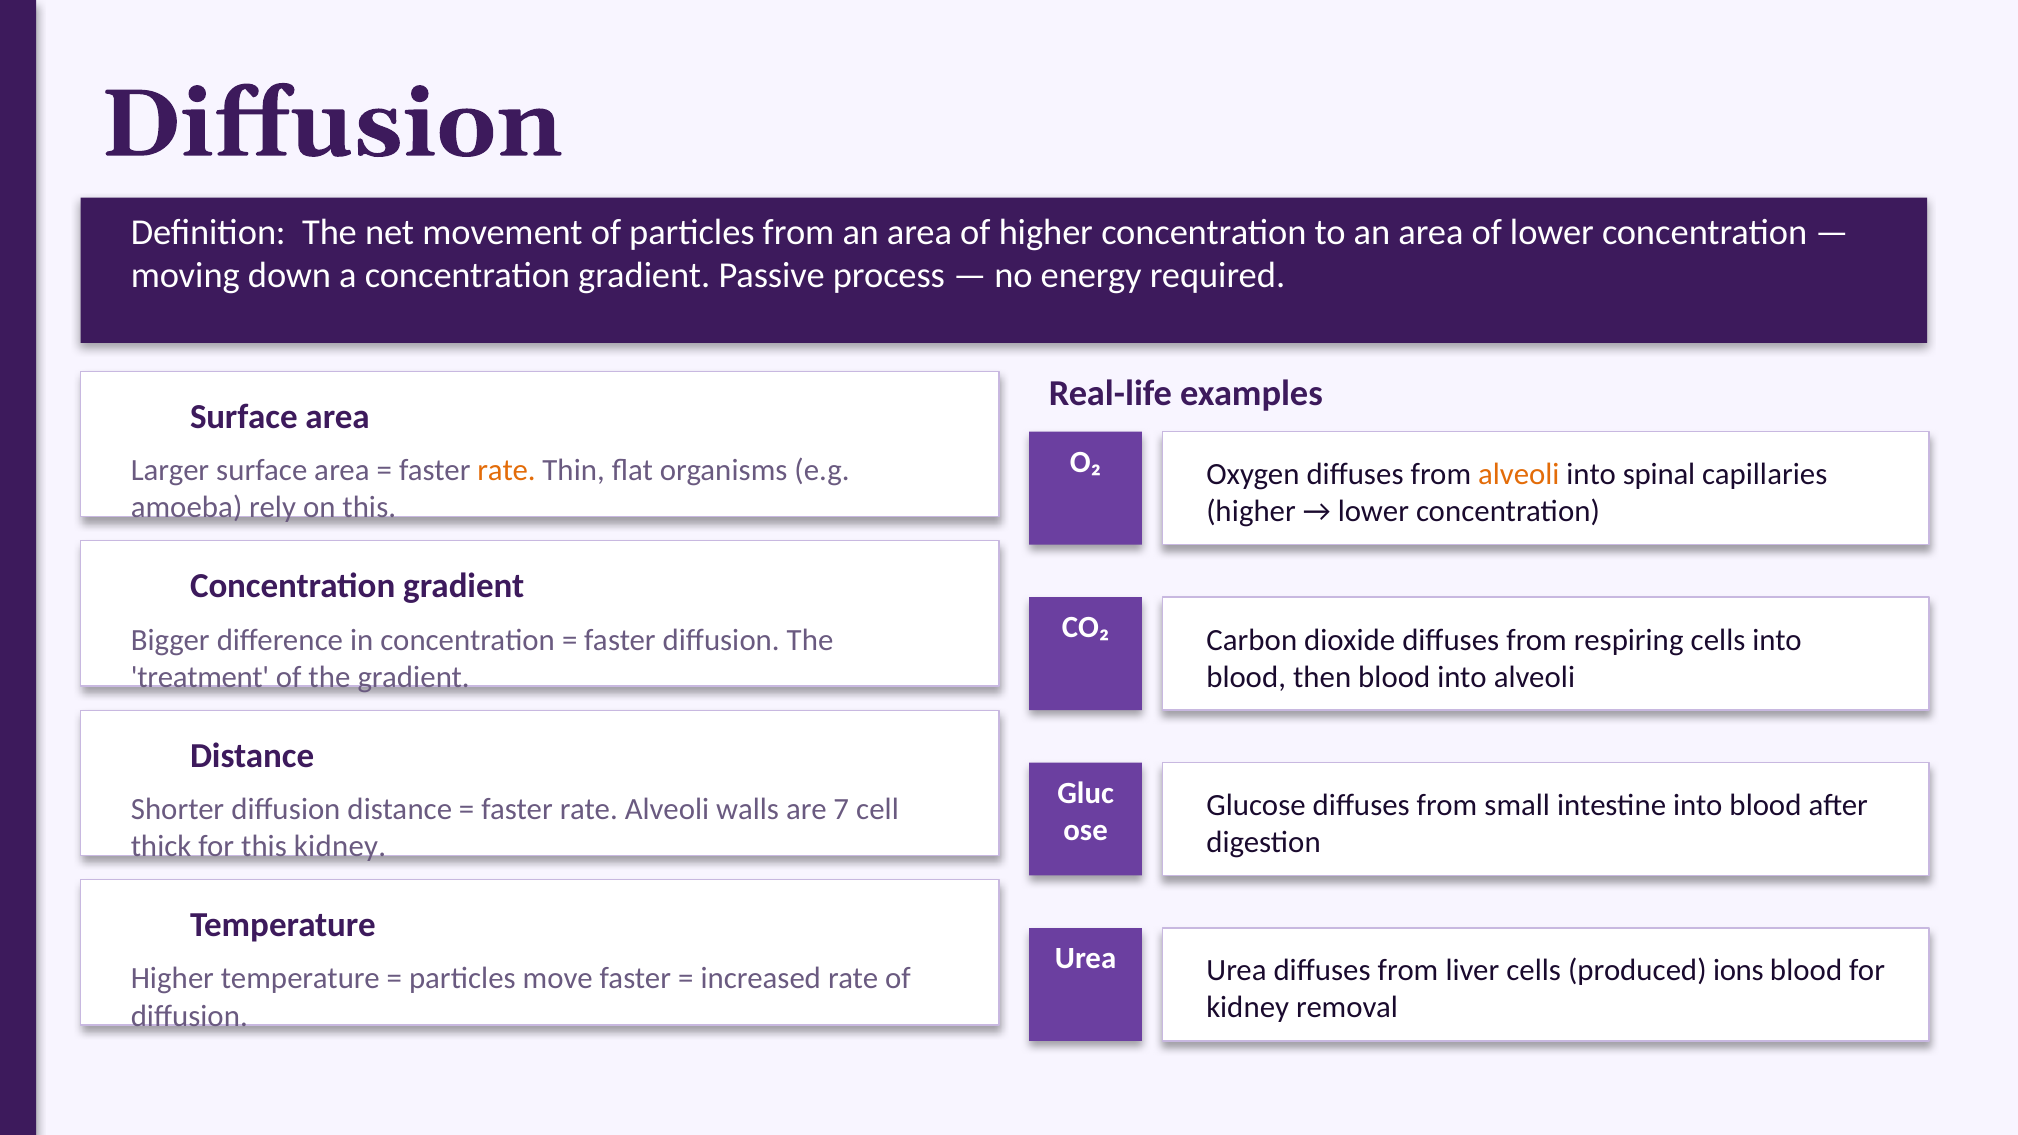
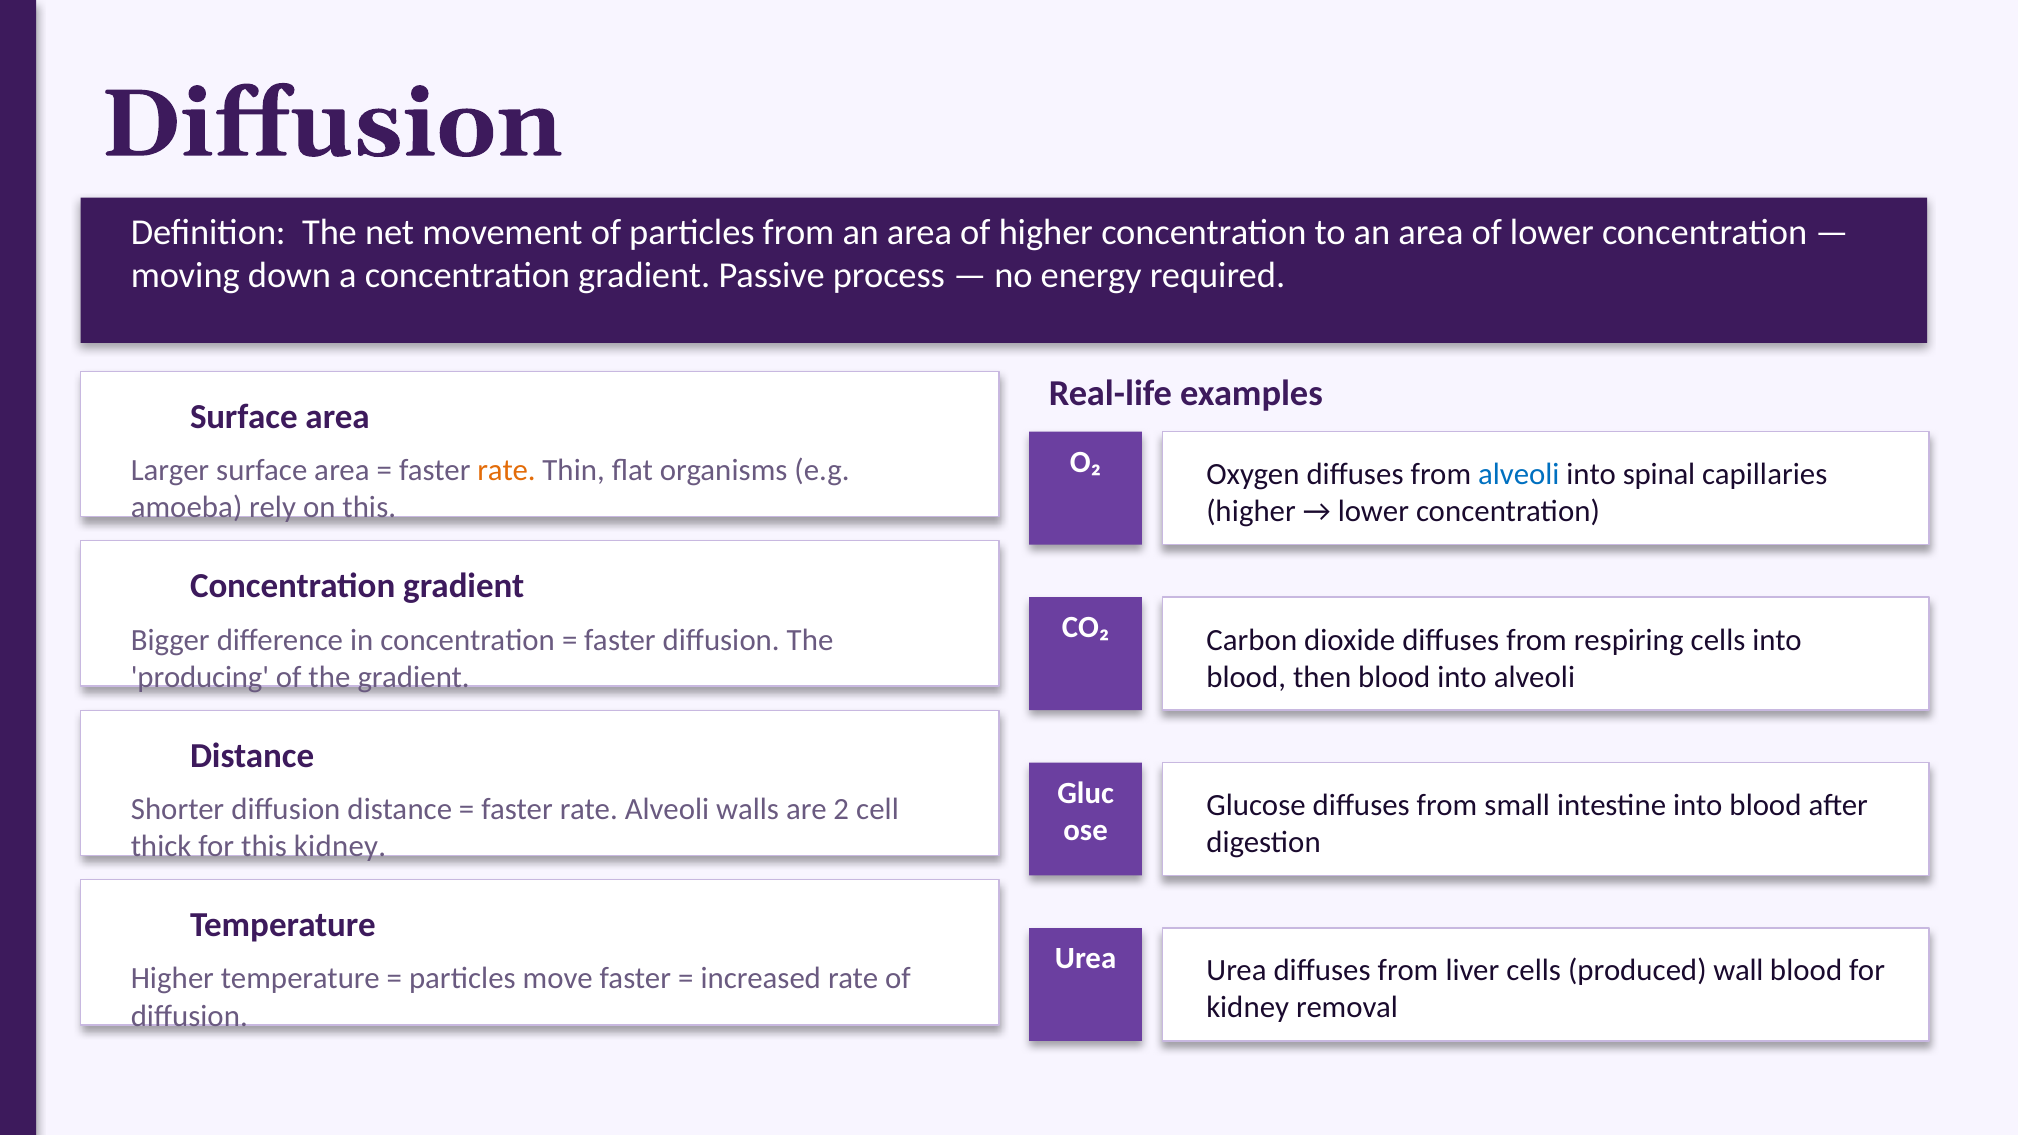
alveoli colour: orange -> blue (1519, 474)
treatment: treatment -> producing (200, 677)
7: 7 -> 2 (841, 809)
ions: ions -> wall (1738, 971)
